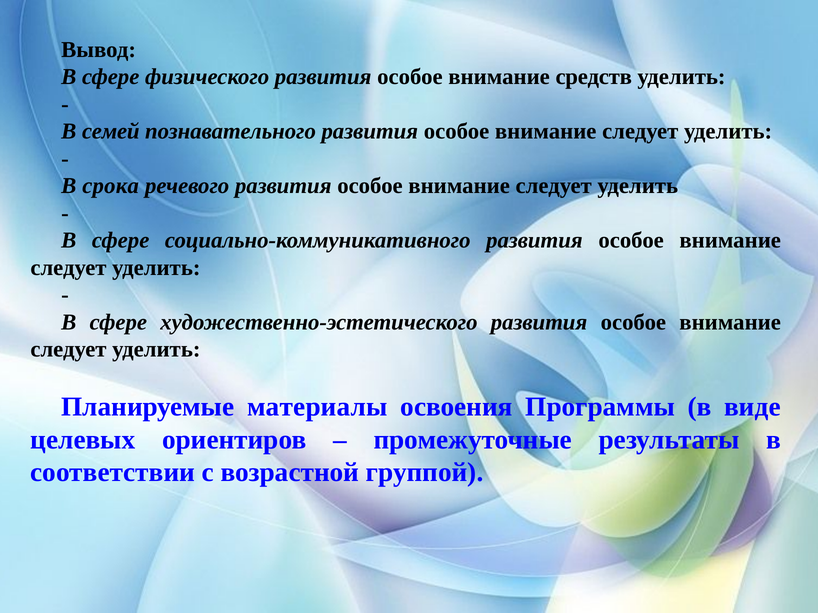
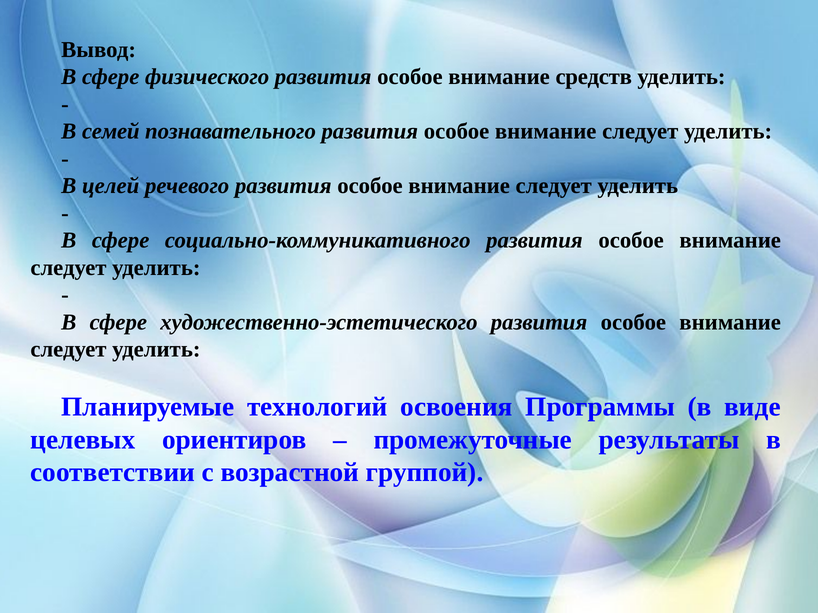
срока: срока -> целей (111, 186)
материалы: материалы -> технологий (317, 407)
